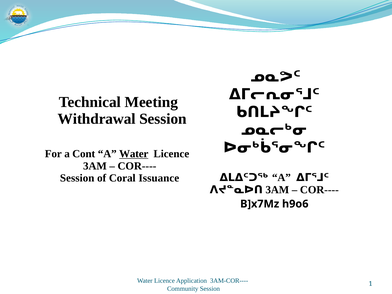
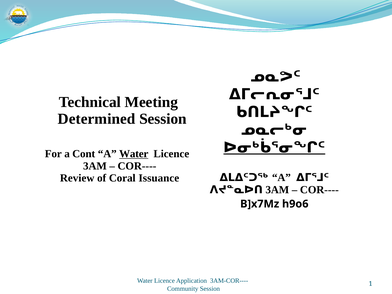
Withdrawal: Withdrawal -> Determined (97, 119)
ᐅᓂᒃᑳᕐᓂᖏᑦ underline: none -> present (274, 148)
Session: Session -> Review (77, 178)
